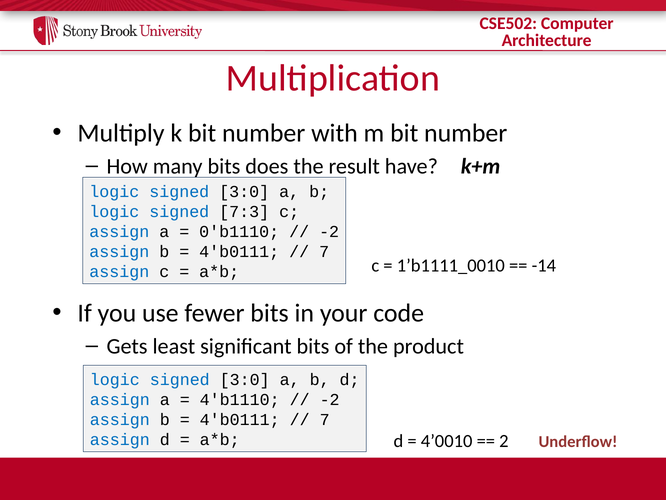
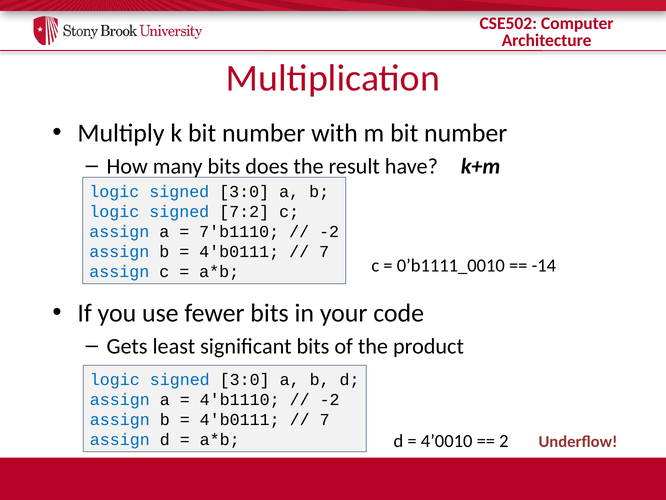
7:3: 7:3 -> 7:2 (244, 211)
0'b1110: 0'b1110 -> 7'b1110 (239, 231)
1’b1111_0010: 1’b1111_0010 -> 0’b1111_0010 (451, 265)
